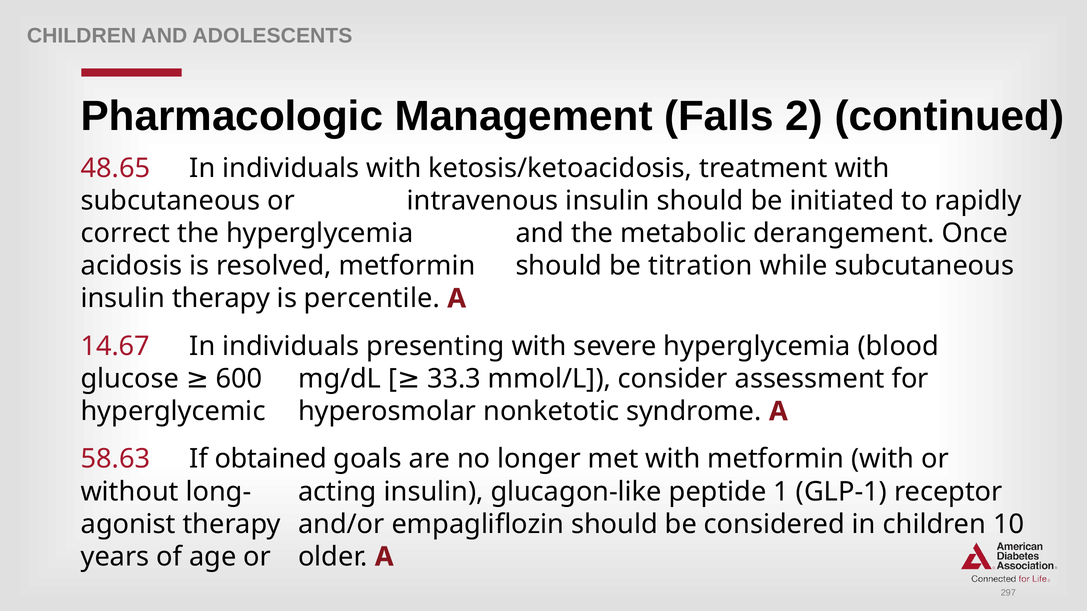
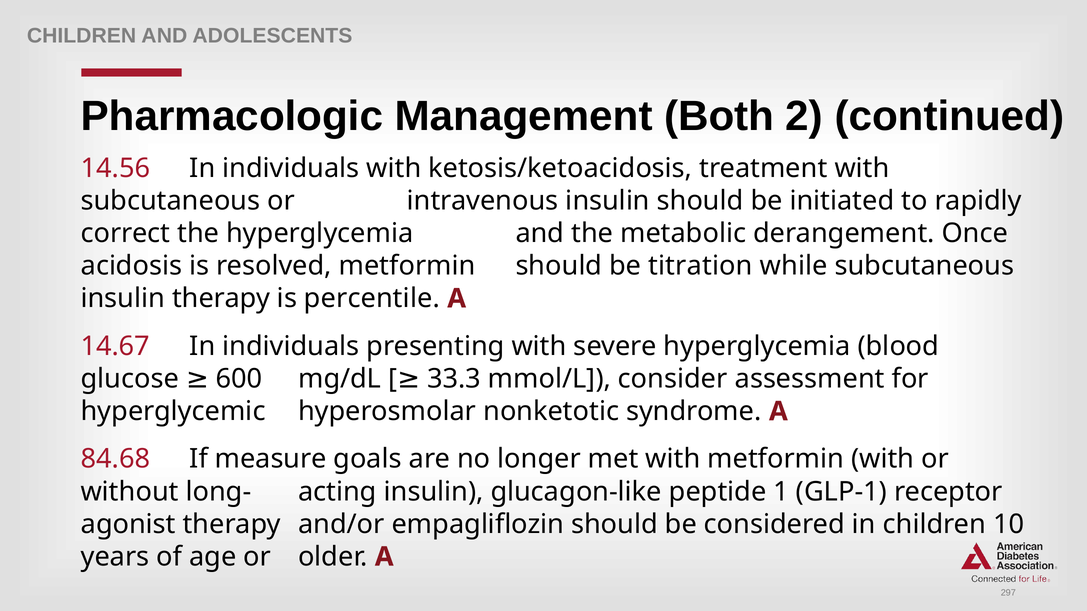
Falls: Falls -> Both (719, 117)
48.65: 48.65 -> 14.56 (115, 168)
58.63: 58.63 -> 84.68 (115, 459)
obtained: obtained -> measure (271, 459)
